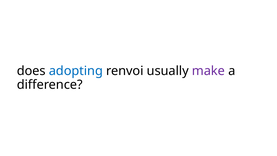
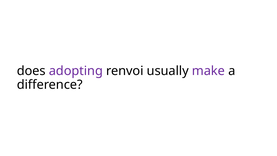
adopting colour: blue -> purple (76, 71)
